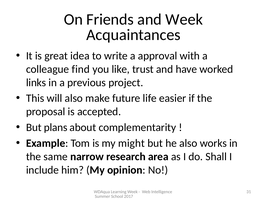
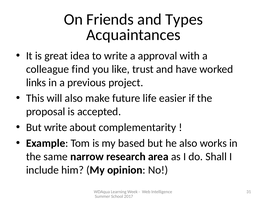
and Week: Week -> Types (184, 19)
But plans: plans -> write (56, 127)
might: might -> based (132, 143)
